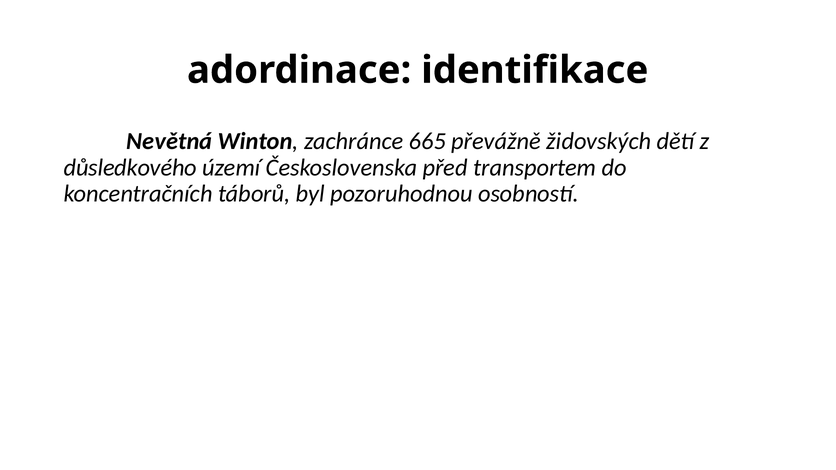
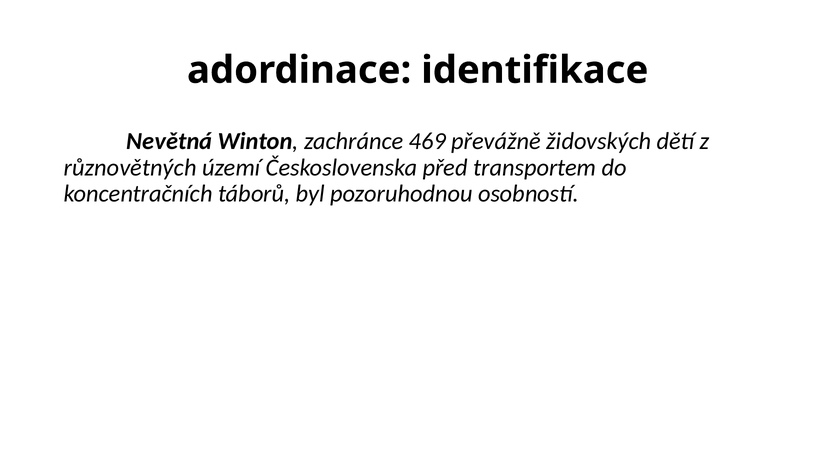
665: 665 -> 469 (427, 141)
důsledkového: důsledkového -> různovětných (130, 168)
